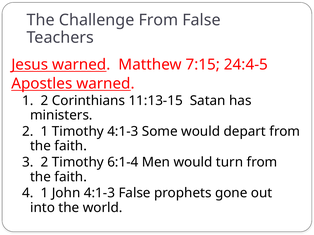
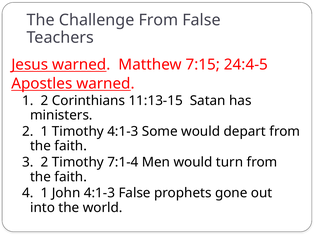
6:1-4: 6:1-4 -> 7:1-4 (123, 163)
